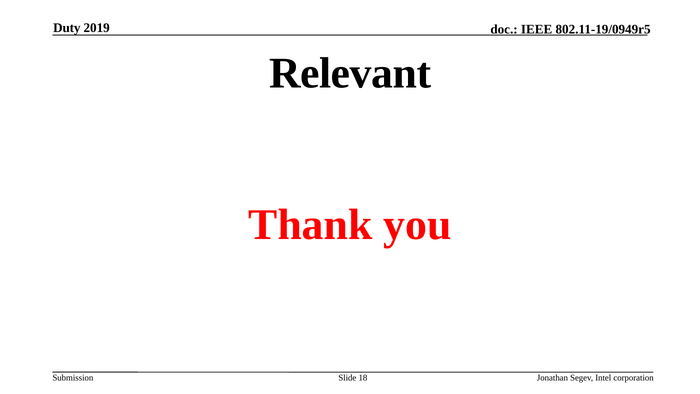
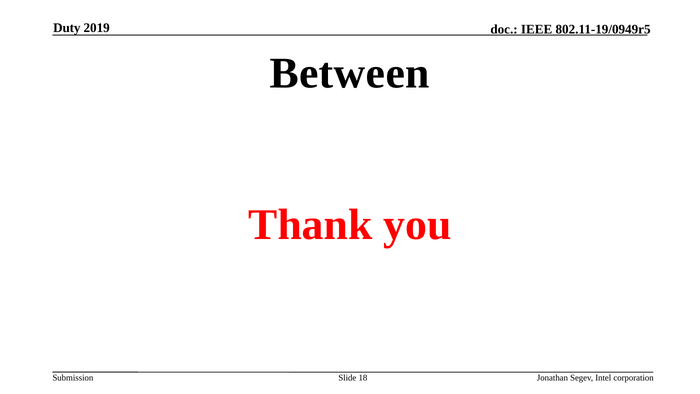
Relevant: Relevant -> Between (350, 73)
